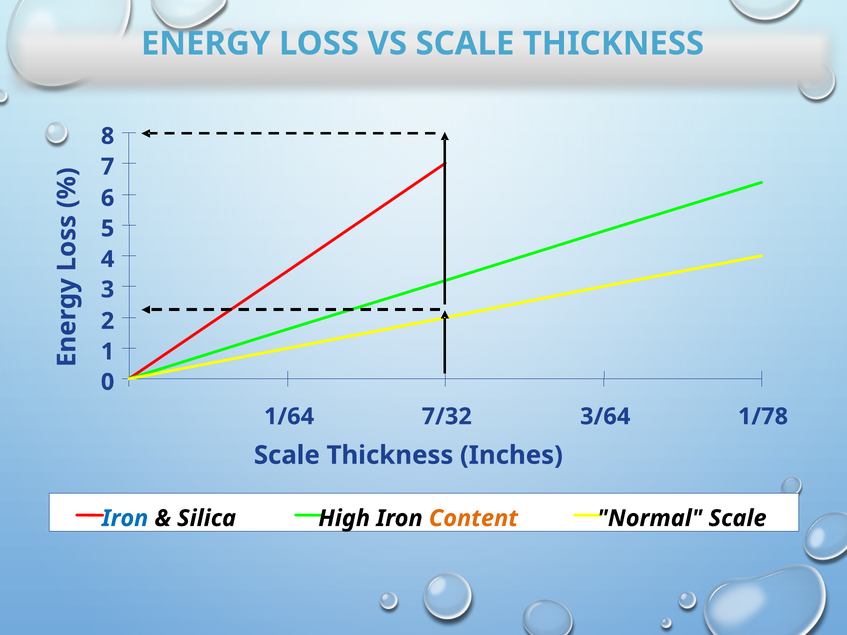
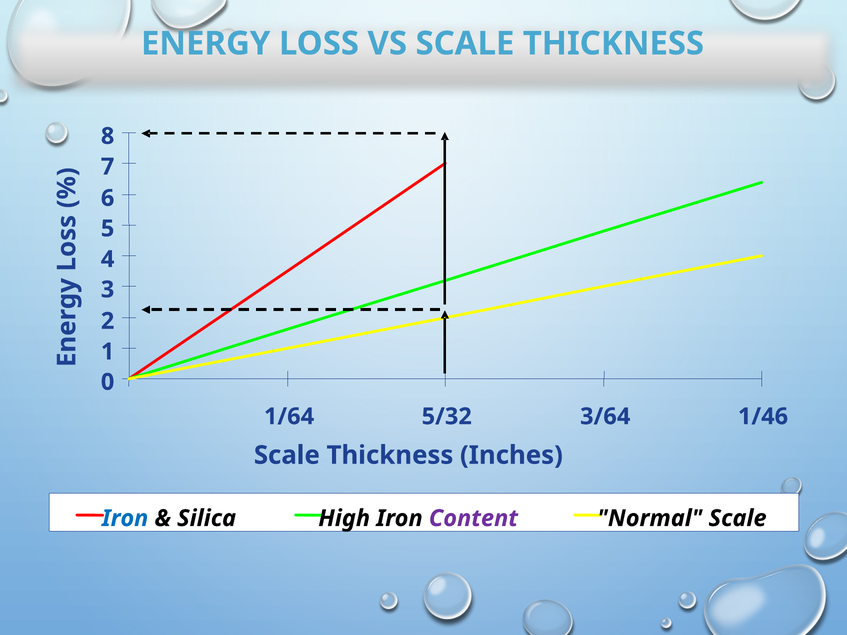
7/32: 7/32 -> 5/32 (447, 417)
1/78: 1/78 -> 1/46 (763, 417)
Content colour: orange -> purple (473, 519)
